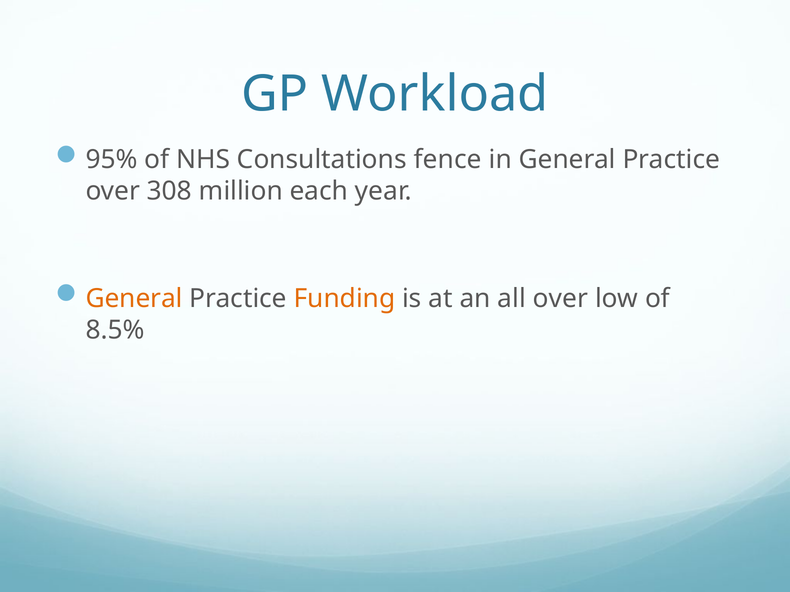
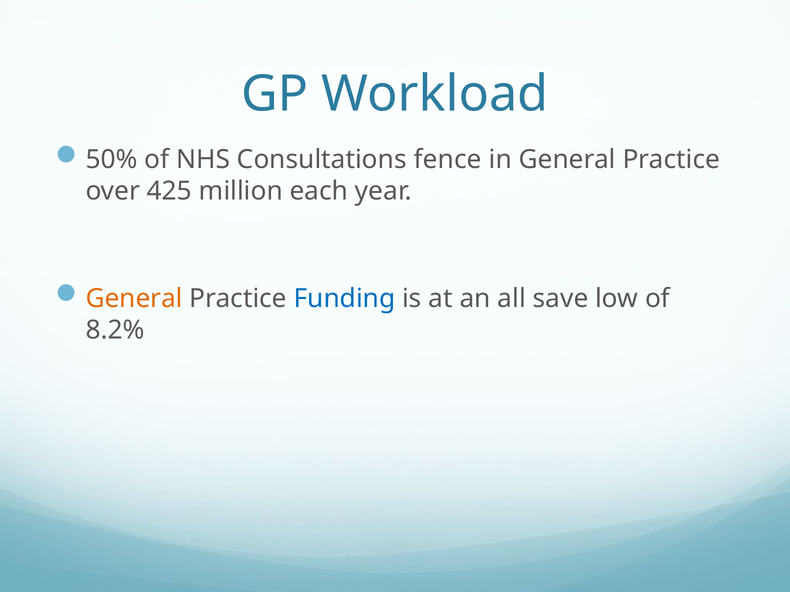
95%: 95% -> 50% (112, 160)
308: 308 -> 425 (169, 191)
Funding colour: orange -> blue (345, 299)
all over: over -> save (560, 299)
8.5%: 8.5% -> 8.2% (115, 330)
